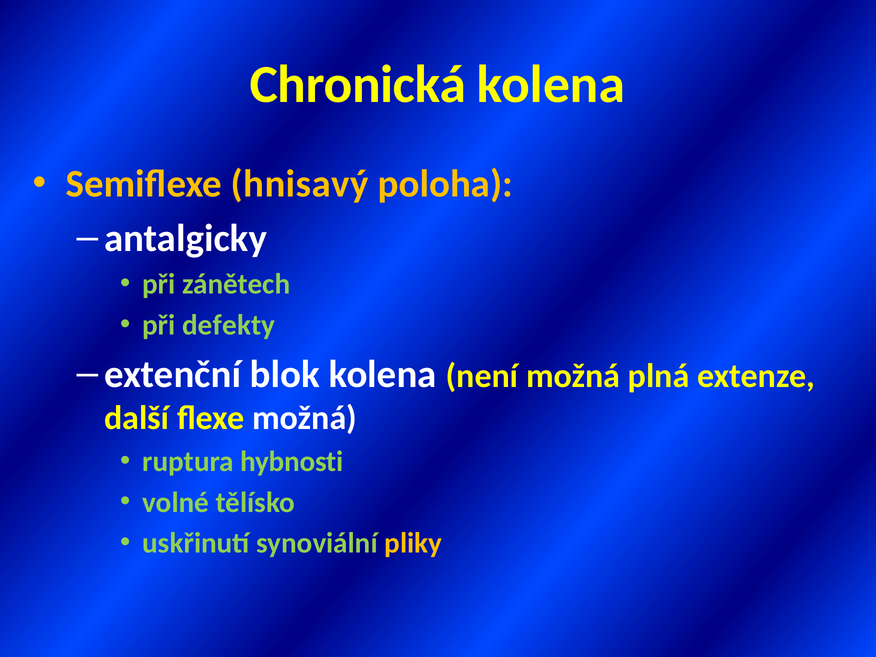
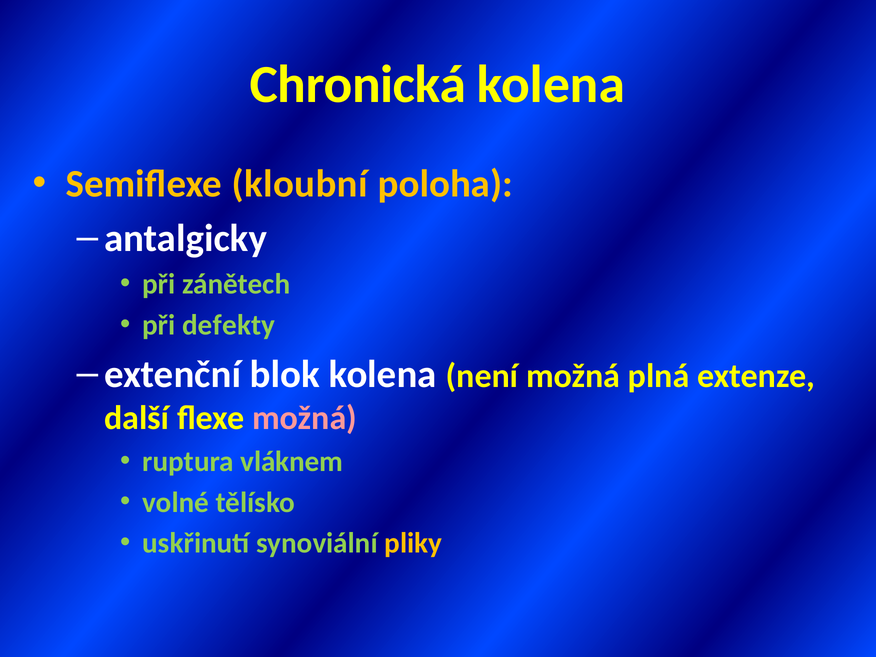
hnisavý: hnisavý -> kloubní (300, 184)
možná colour: white -> pink (304, 418)
hybnosti: hybnosti -> vláknem (292, 462)
